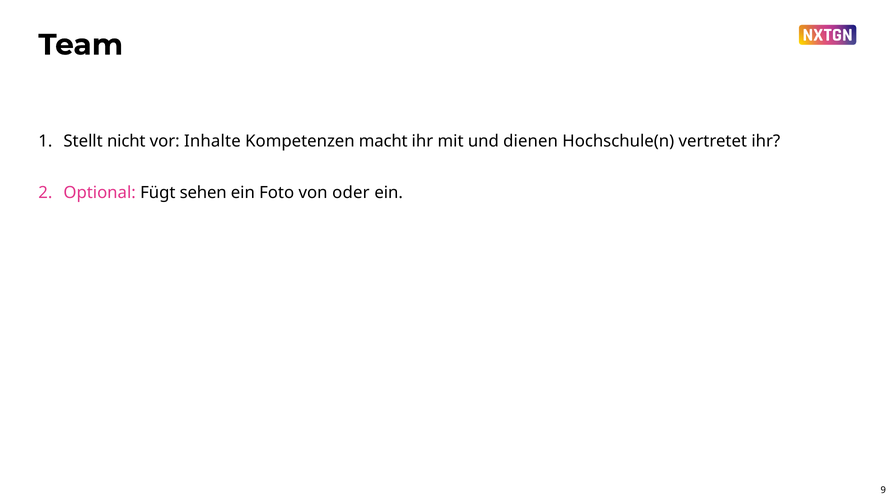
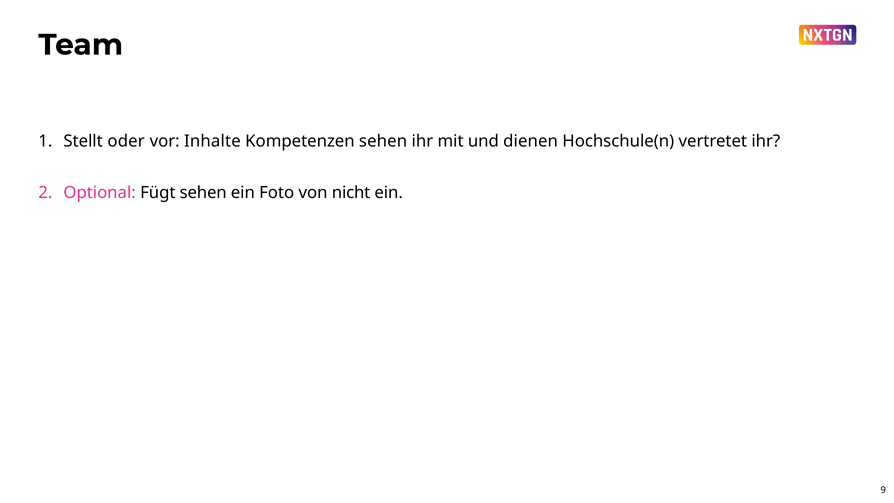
nicht: nicht -> oder (126, 141)
Kompetenzen macht: macht -> sehen (383, 141)
oder: oder -> nicht (351, 193)
